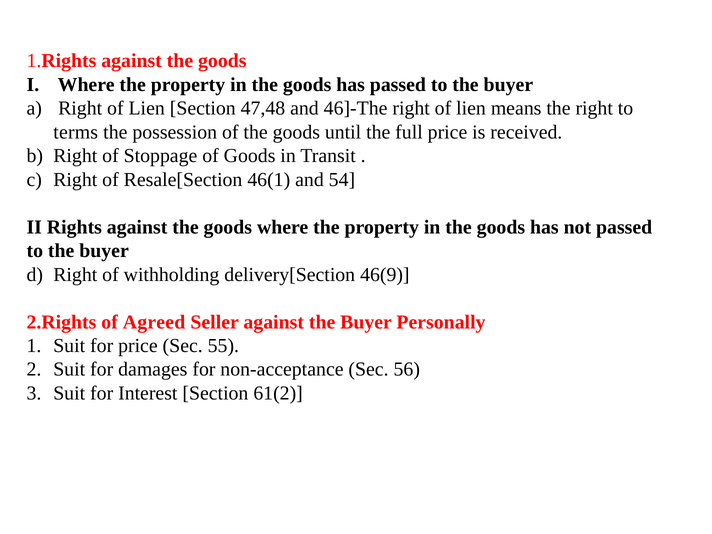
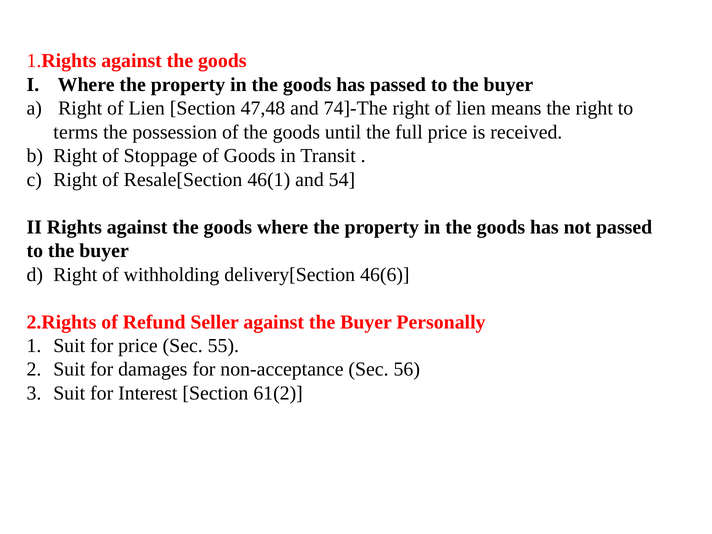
46]-The: 46]-The -> 74]-The (356, 108)
46(9: 46(9 -> 46(6 (385, 274)
Agreed: Agreed -> Refund (154, 322)
